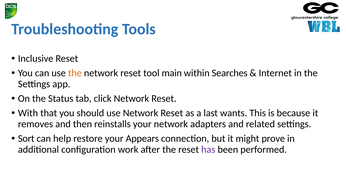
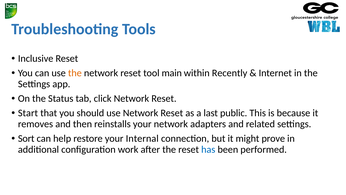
Searches: Searches -> Recently (230, 73)
With: With -> Start (28, 113)
wants: wants -> public (234, 113)
Appears: Appears -> Internal (142, 138)
has colour: purple -> blue (208, 149)
